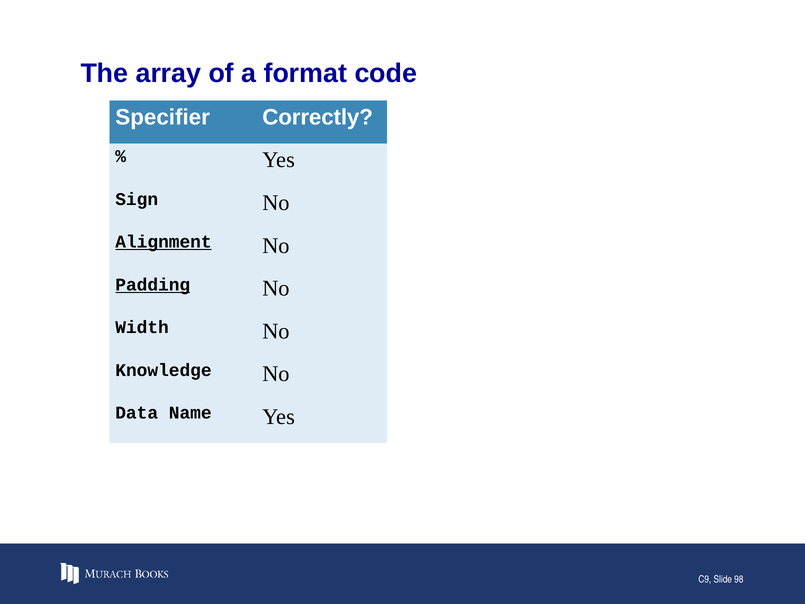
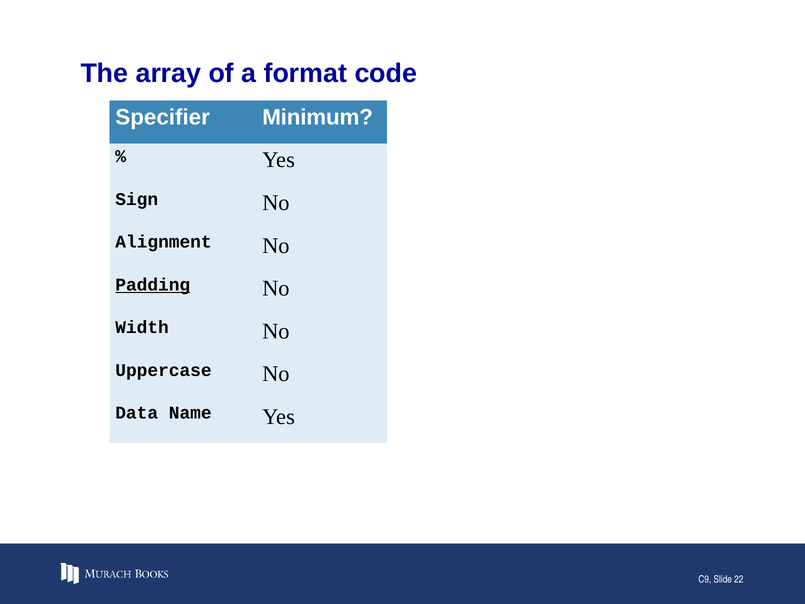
Correctly: Correctly -> Minimum (318, 118)
Alignment underline: present -> none (163, 242)
Knowledge: Knowledge -> Uppercase (163, 370)
98: 98 -> 22 (739, 579)
